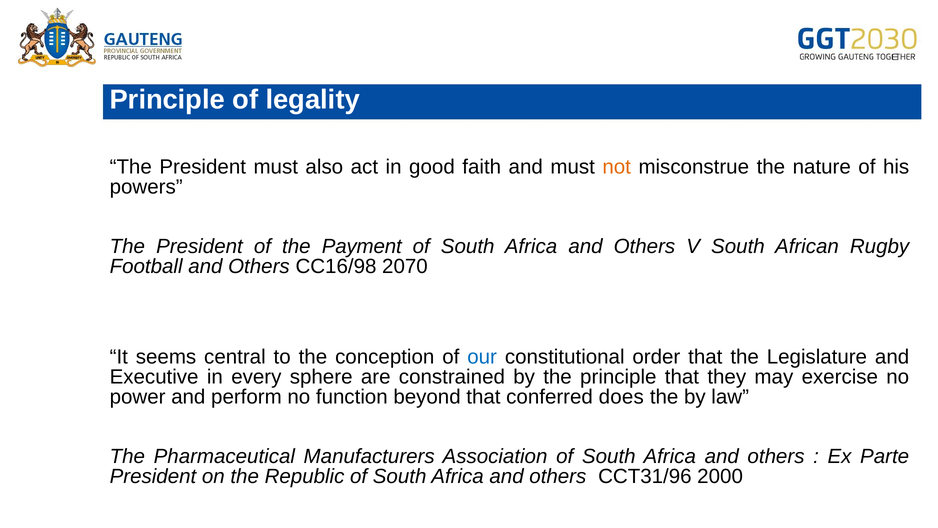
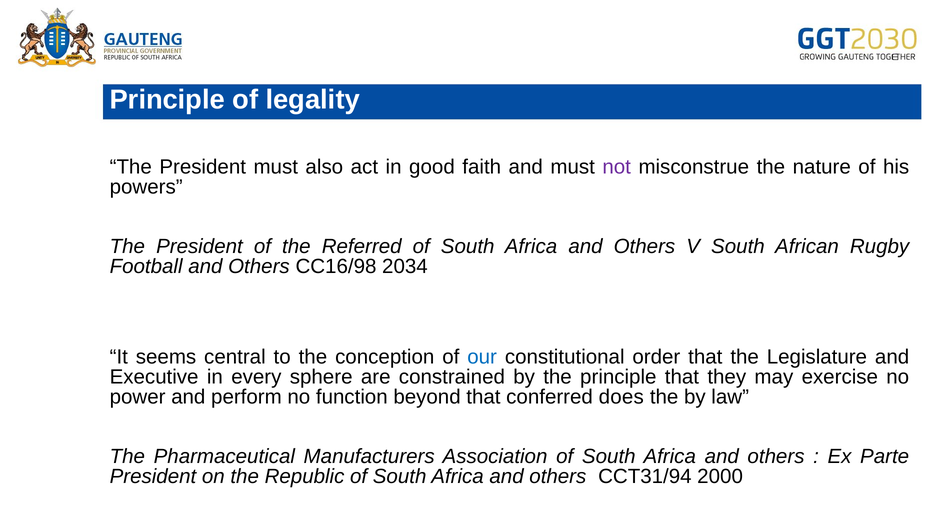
not colour: orange -> purple (617, 167)
Payment: Payment -> Referred (362, 246)
2070: 2070 -> 2034 (405, 266)
CCT31/96: CCT31/96 -> CCT31/94 (645, 476)
